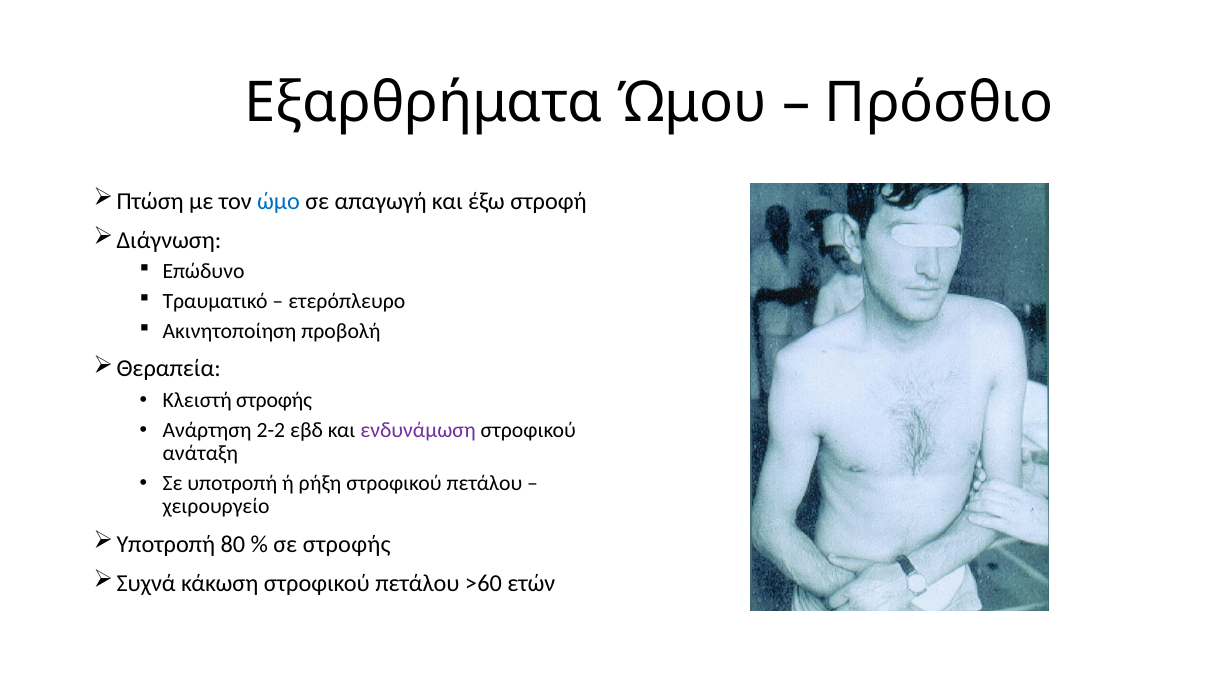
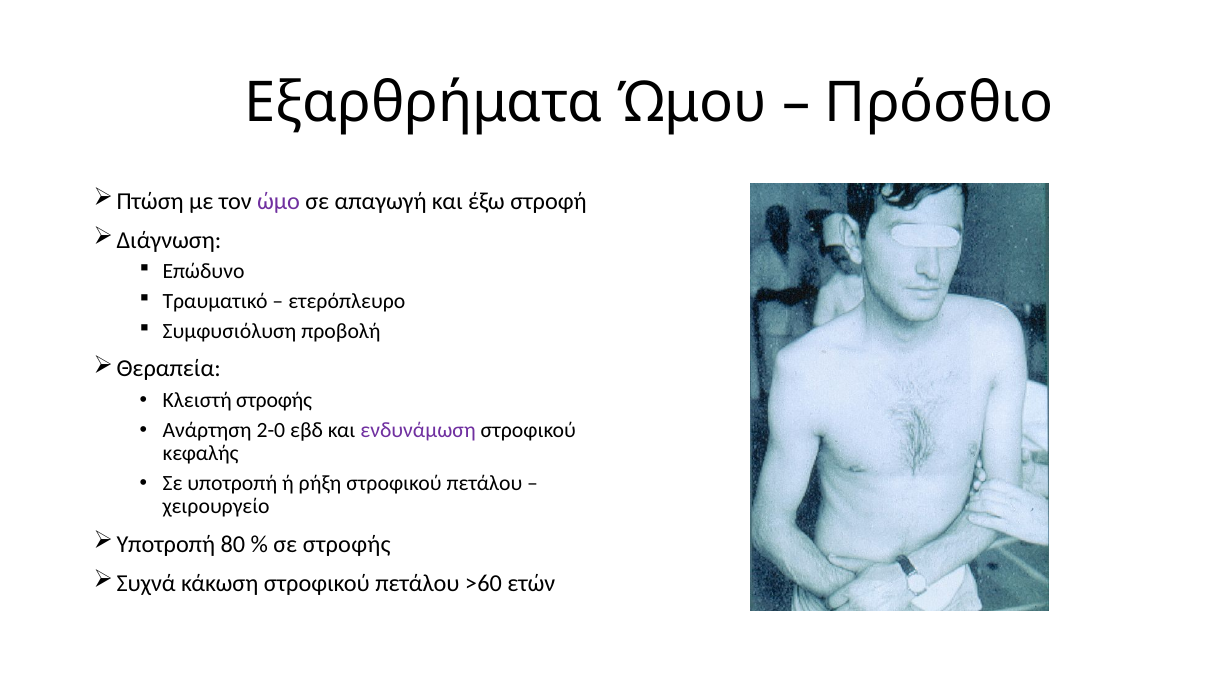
ώμο colour: blue -> purple (279, 201)
Ακινητοποίηση: Ακινητοποίηση -> Συμφυσιόλυση (229, 331)
2-2: 2-2 -> 2-0 (271, 430)
ανάταξη: ανάταξη -> κεφαλής (200, 453)
